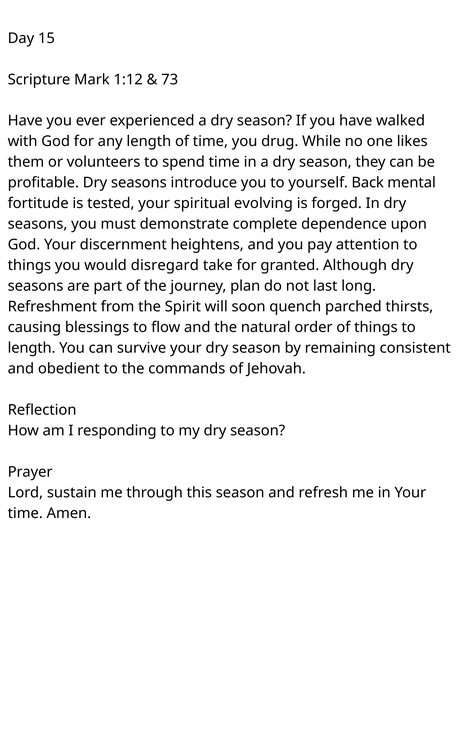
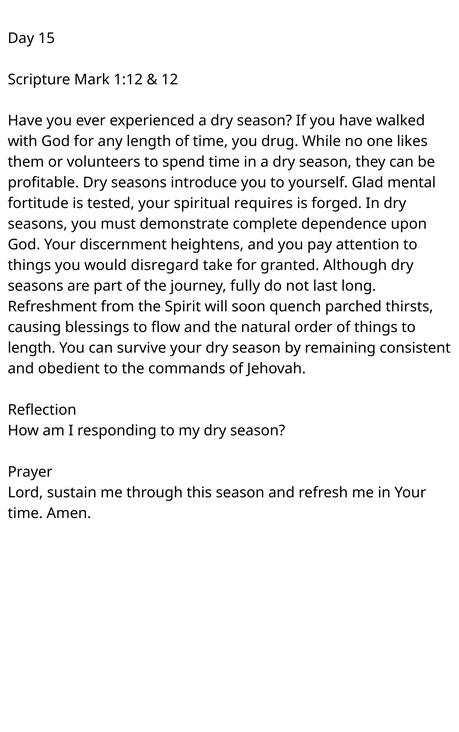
73: 73 -> 12 (170, 80)
Back: Back -> Glad (368, 183)
evolving: evolving -> requires (263, 204)
plan: plan -> fully (245, 286)
